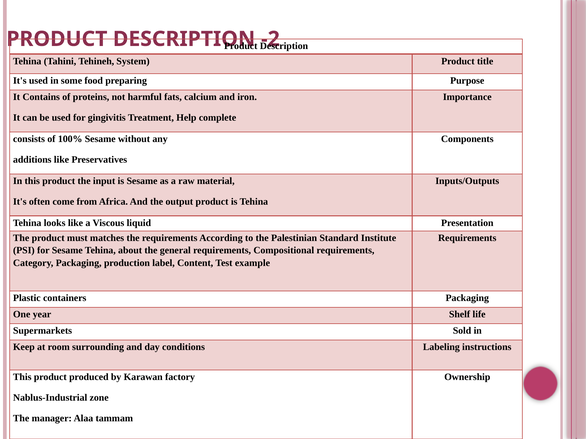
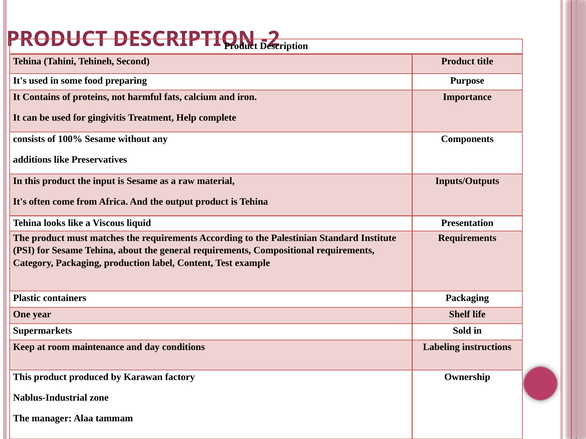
System: System -> Second (133, 61)
surrounding: surrounding -> maintenance (98, 347)
